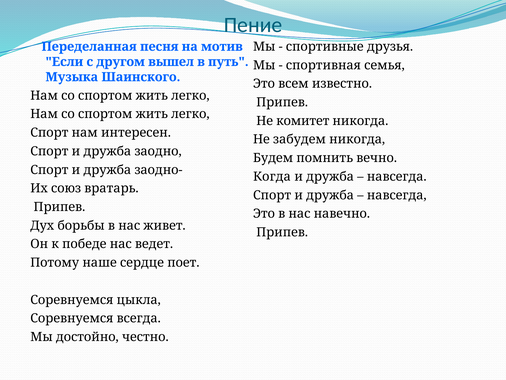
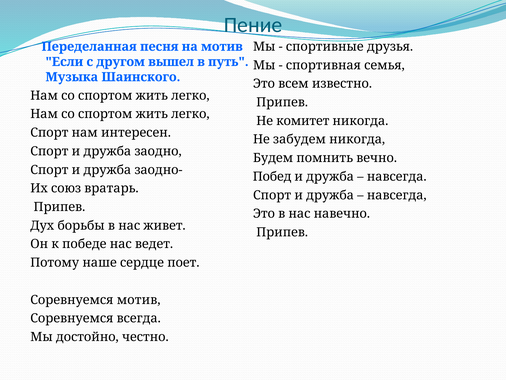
Когда: Когда -> Побед (272, 176)
Соревнуемся цыкла: цыкла -> мотив (139, 299)
